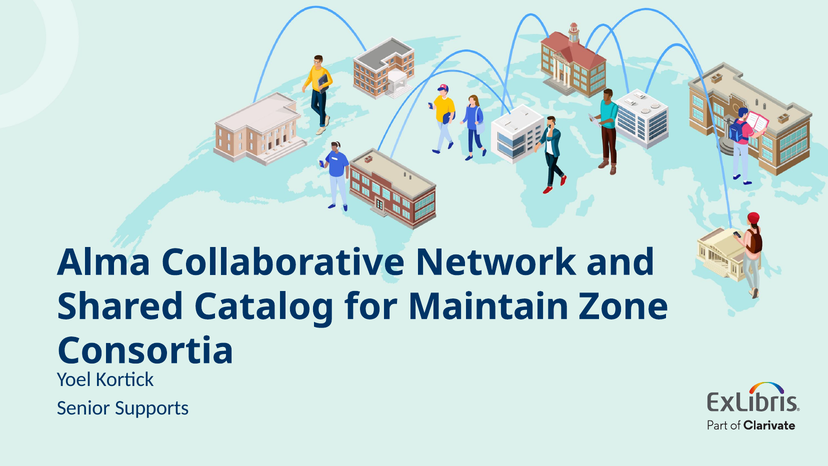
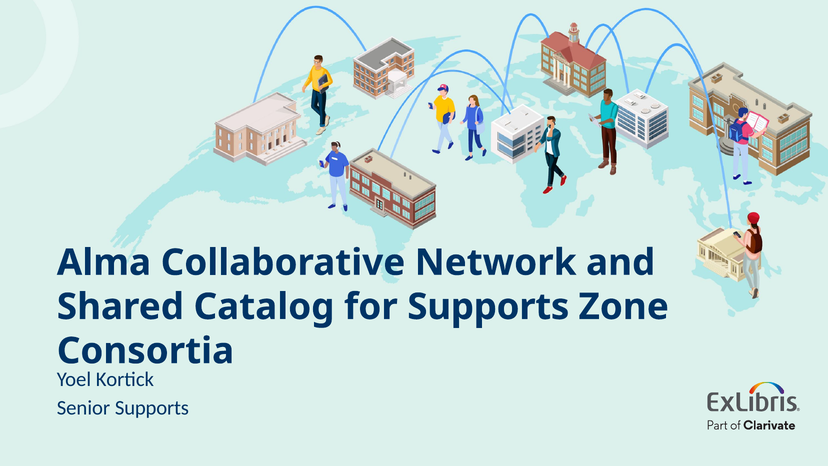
for Maintain: Maintain -> Supports (488, 307)
